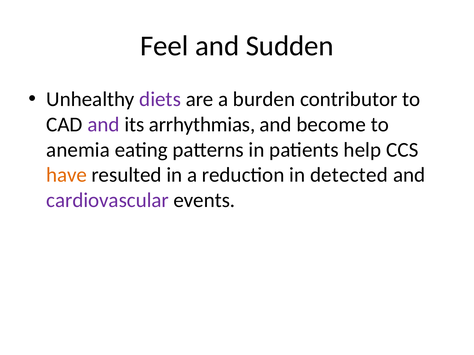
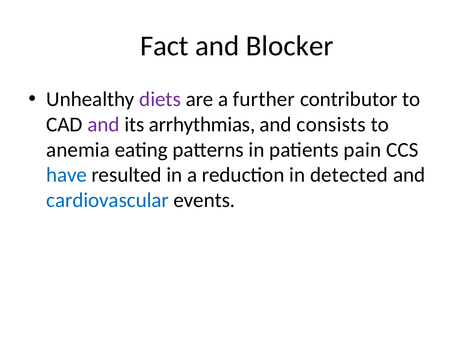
Feel: Feel -> Fact (164, 46)
Sudden: Sudden -> Blocker (290, 46)
burden: burden -> further (264, 99)
become: become -> consists (331, 125)
help: help -> pain (362, 150)
have colour: orange -> blue (67, 175)
cardiovascular colour: purple -> blue (108, 201)
